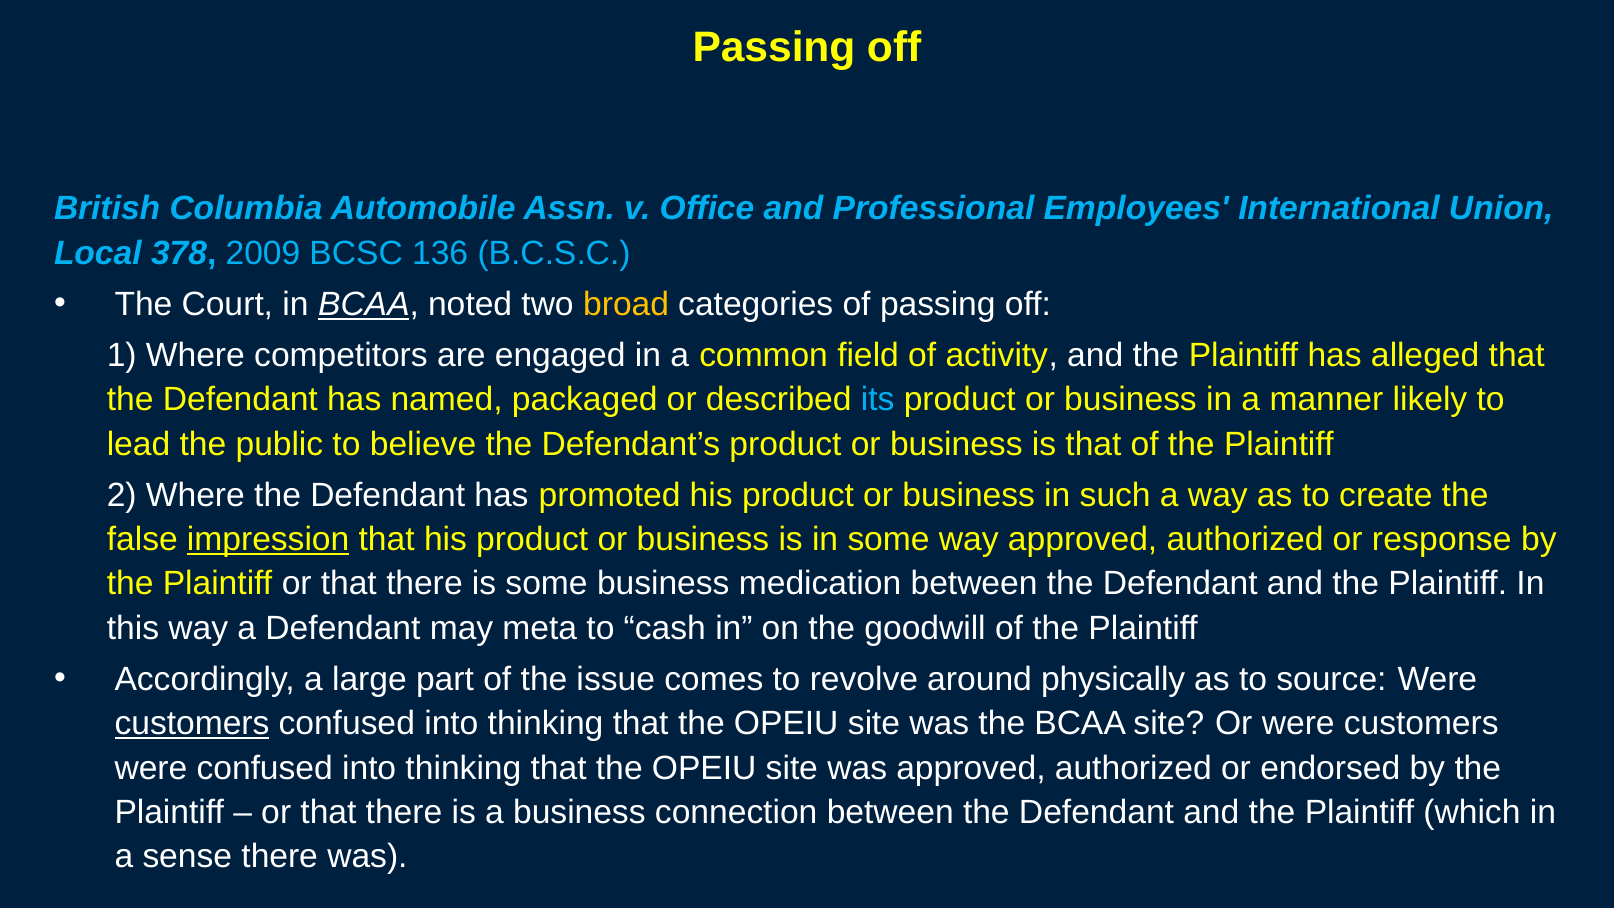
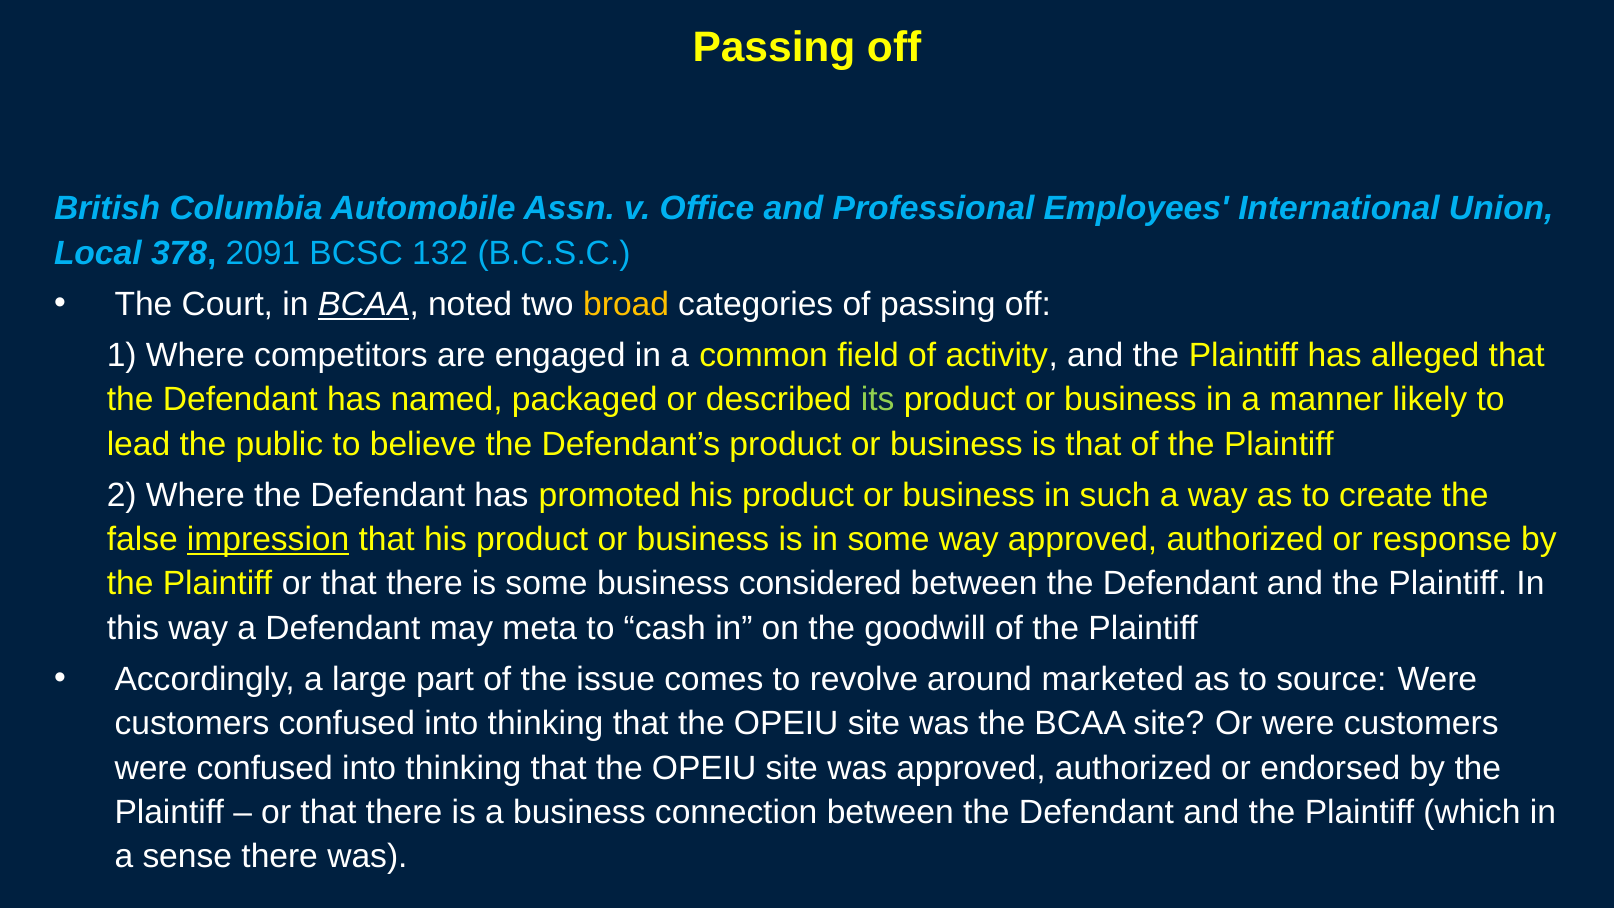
2009: 2009 -> 2091 (263, 253)
136: 136 -> 132 (440, 253)
its colour: light blue -> light green (878, 400)
medication: medication -> considered (820, 584)
physically: physically -> marketed (1113, 679)
customers underline: present -> none (192, 724)
